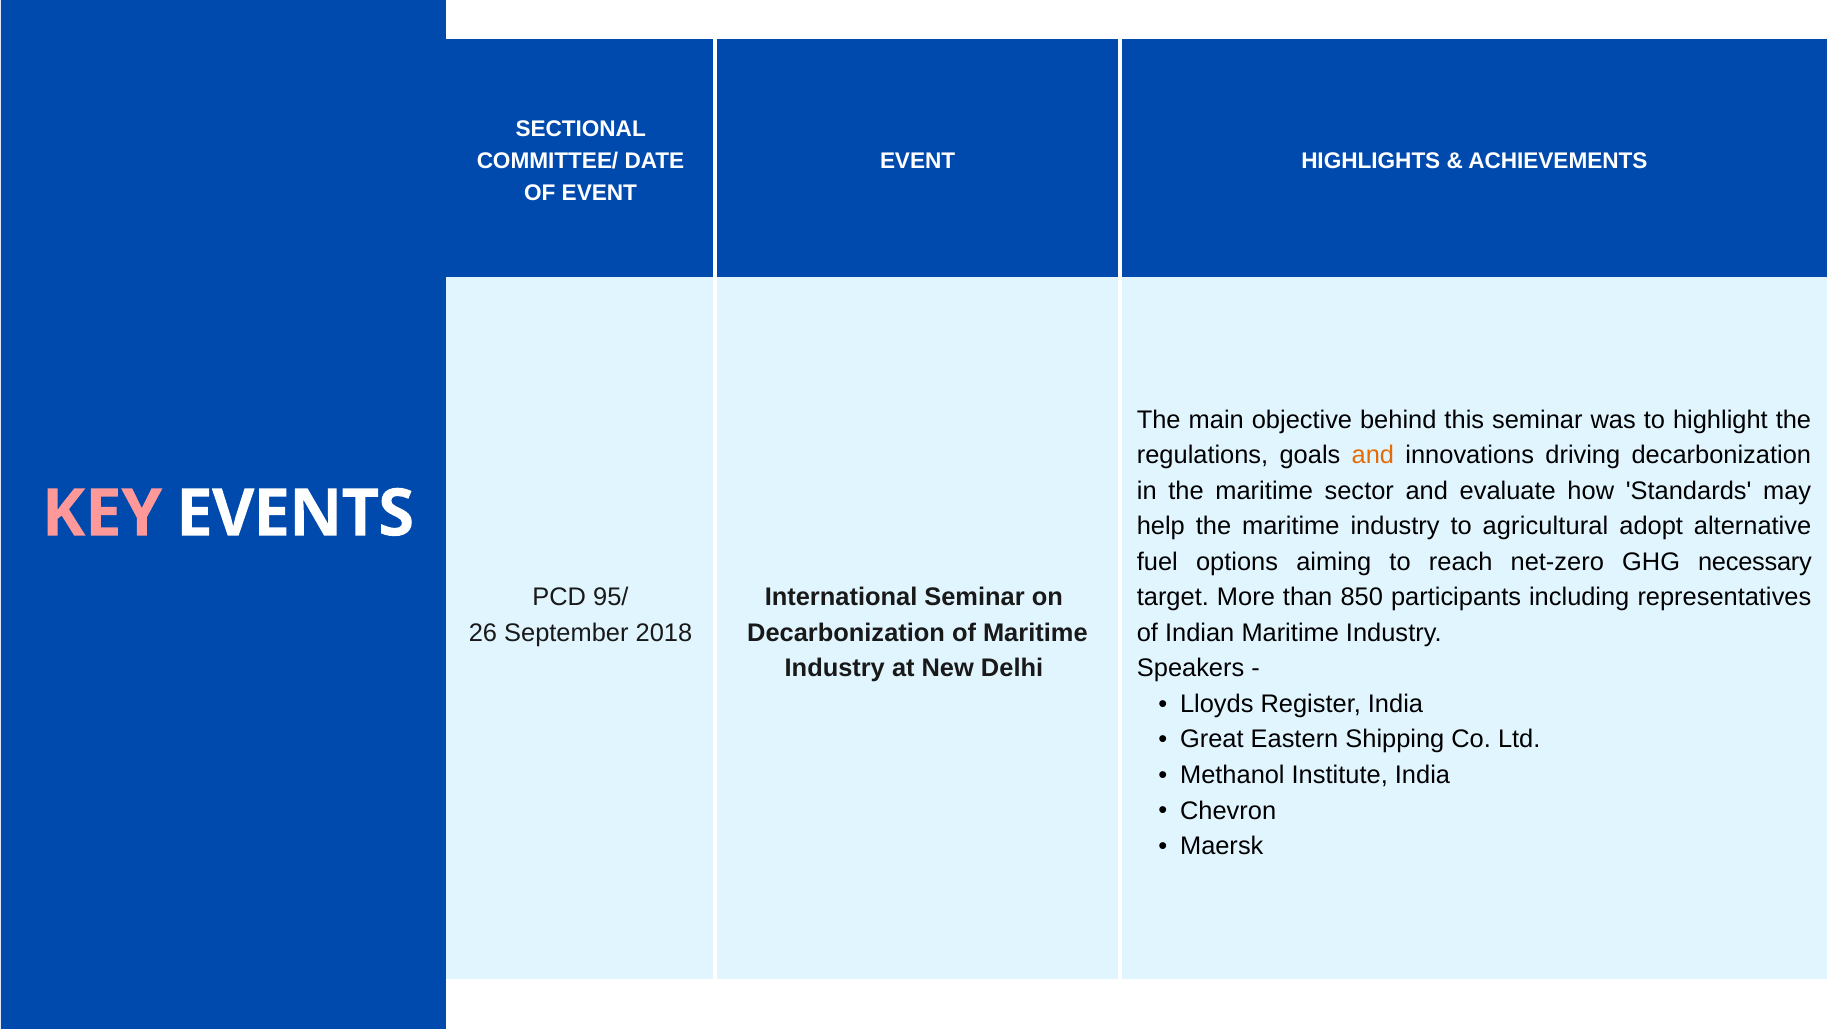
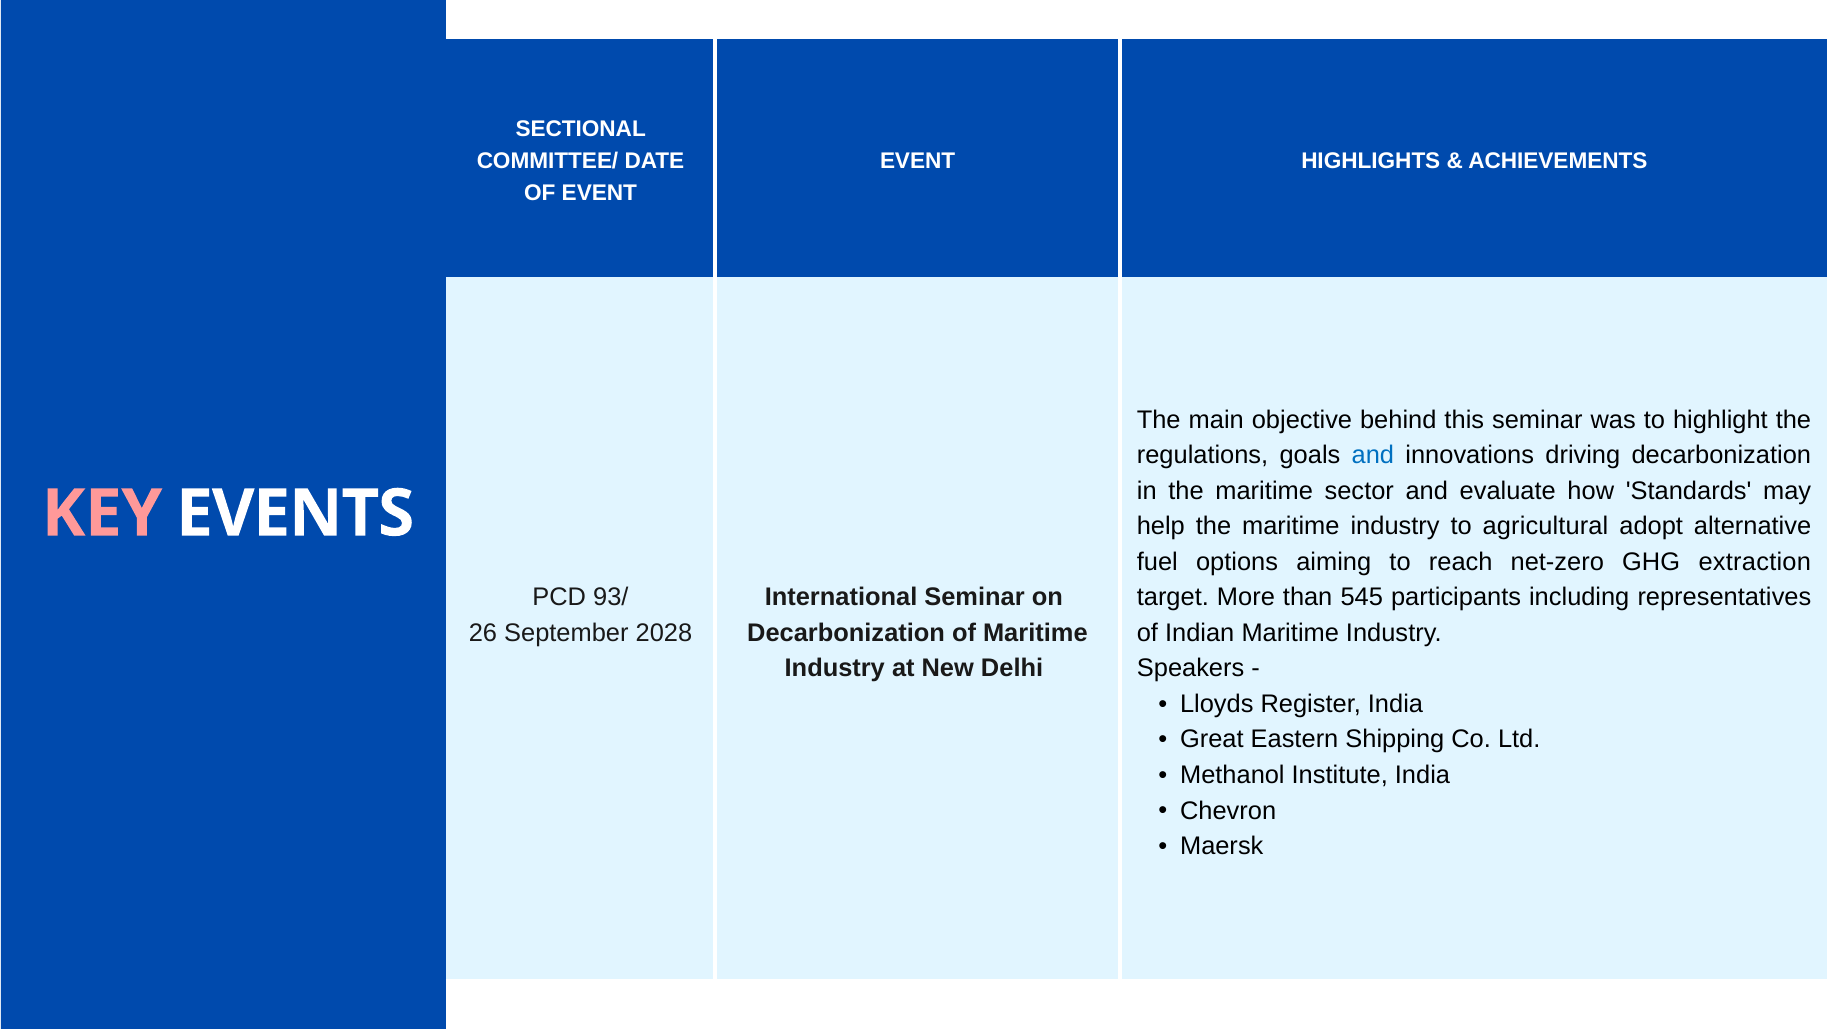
and colour: orange -> blue (1373, 455)
necessary: necessary -> extraction (1755, 562)
95/: 95/ -> 93/ (611, 597)
850: 850 -> 545 (1362, 597)
2018: 2018 -> 2028 (664, 633)
